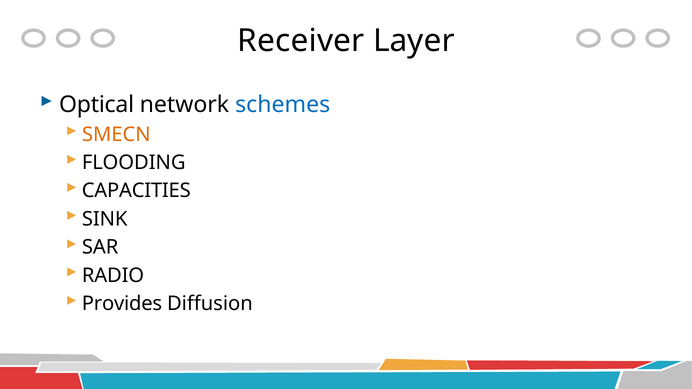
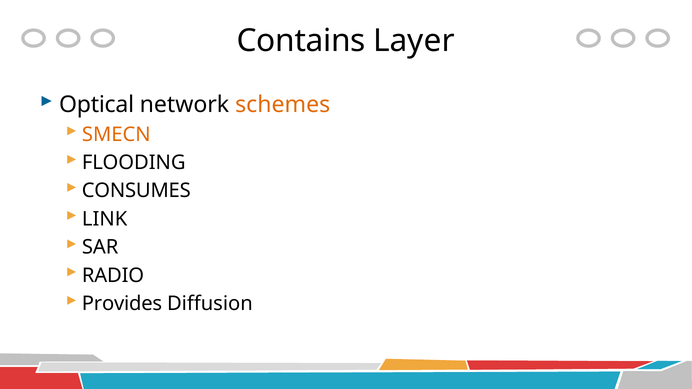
Receiver: Receiver -> Contains (301, 41)
schemes colour: blue -> orange (283, 105)
CAPACITIES: CAPACITIES -> CONSUMES (136, 191)
SINK: SINK -> LINK (105, 219)
